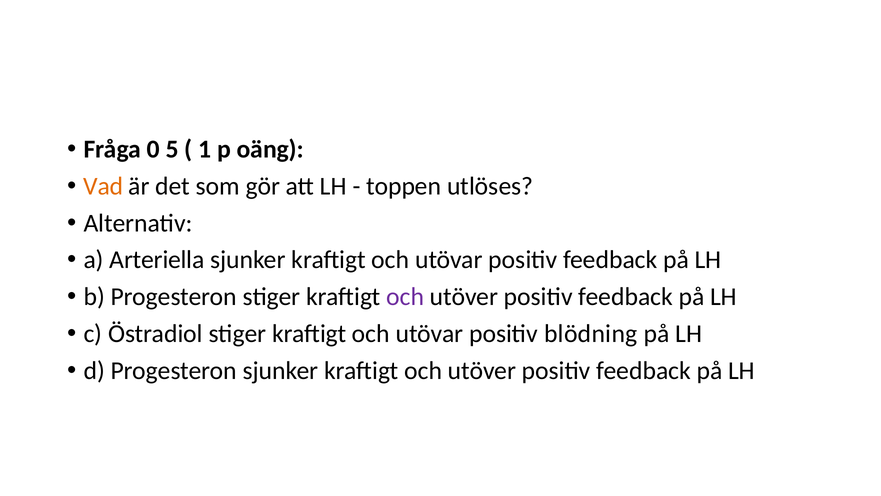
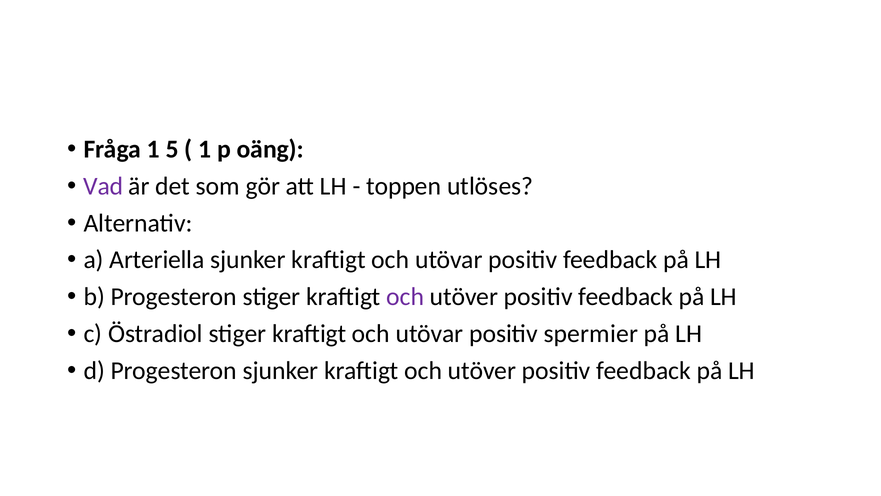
Fråga 0: 0 -> 1 (153, 149)
Vad colour: orange -> purple (103, 186)
blödning: blödning -> spermier (591, 334)
